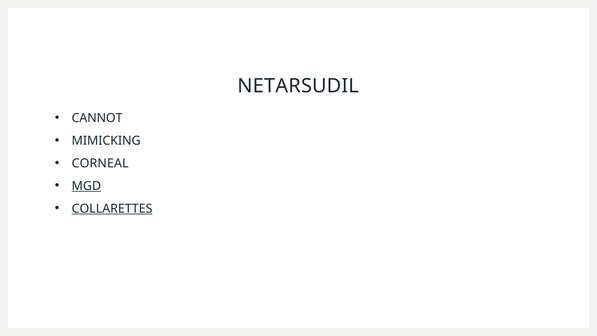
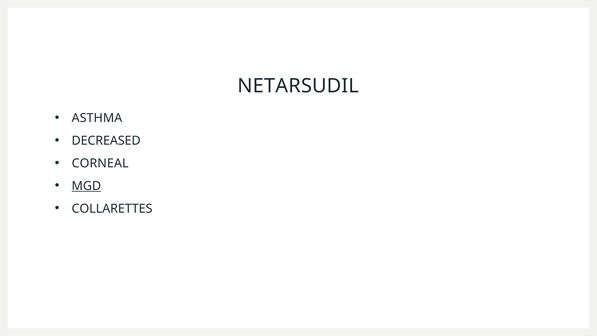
CANNOT: CANNOT -> ASTHMA (97, 118)
MIMICKING: MIMICKING -> DECREASED (106, 141)
COLLARETTES underline: present -> none (112, 208)
